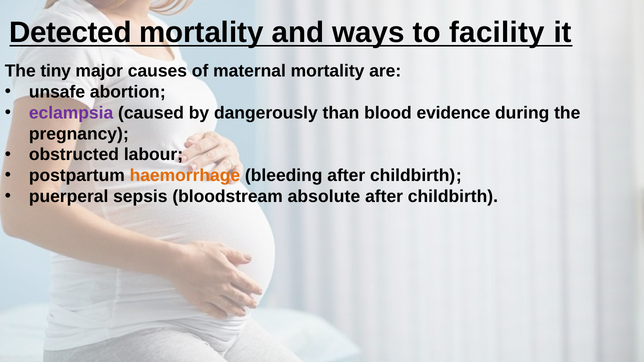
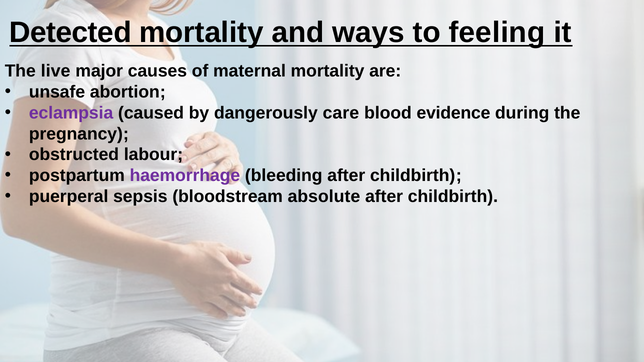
facility: facility -> feeling (497, 33)
tiny: tiny -> live (56, 71)
than: than -> care (341, 113)
haemorrhage colour: orange -> purple (185, 176)
